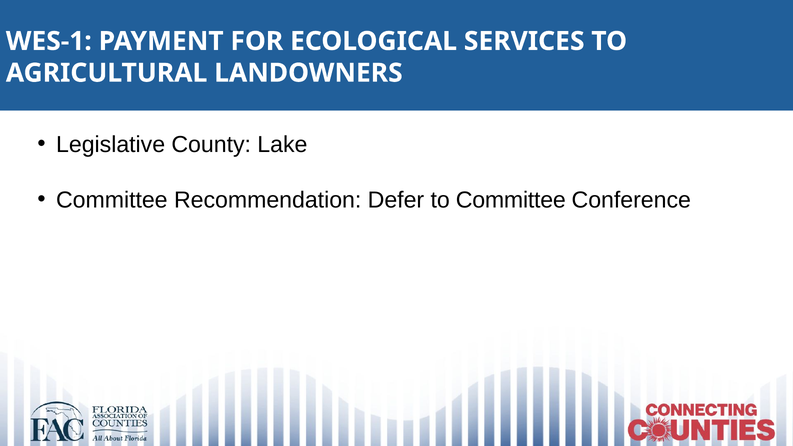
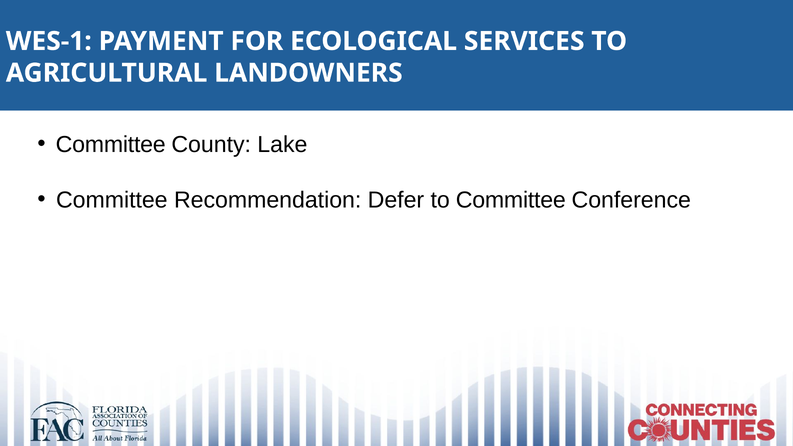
Legislative: Legislative -> Committee (111, 145)
